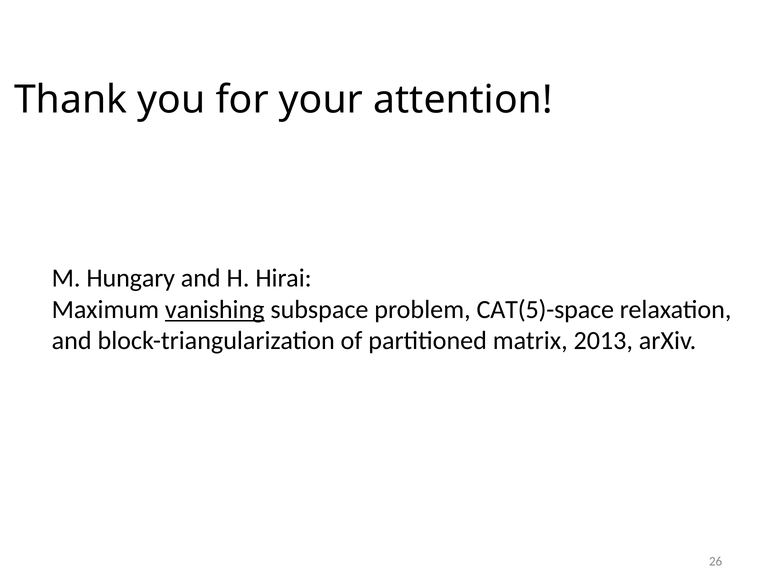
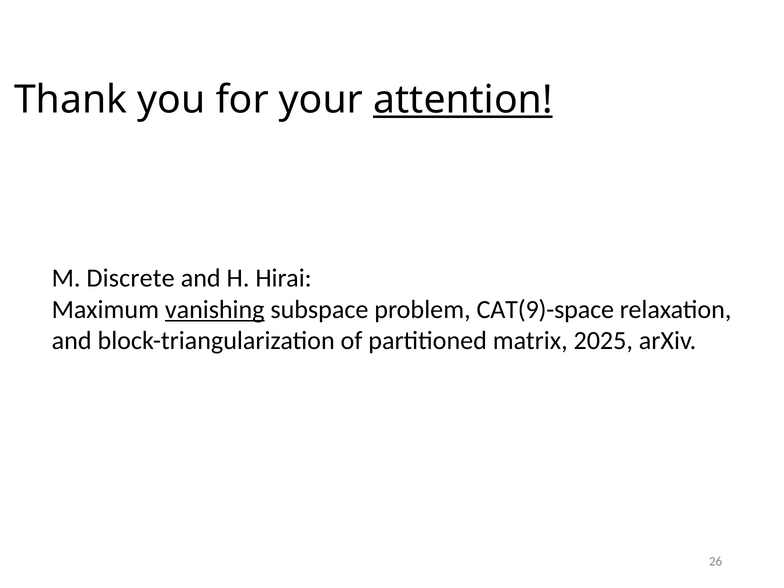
attention underline: none -> present (463, 100)
Hungary: Hungary -> Discrete (131, 278)
CAT(5)-space: CAT(5)-space -> CAT(9)-space (545, 310)
2013: 2013 -> 2025 (603, 341)
